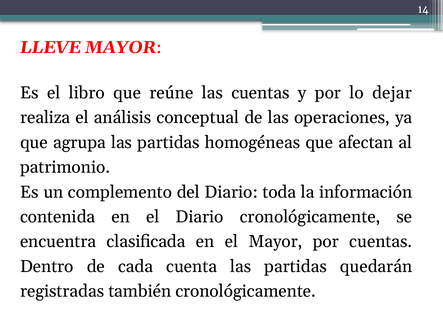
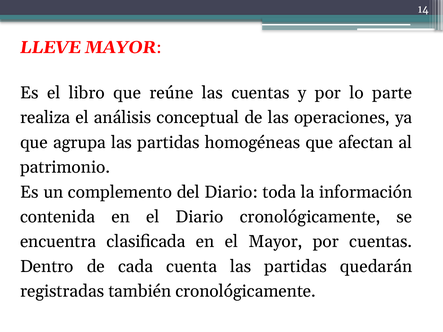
dejar: dejar -> parte (392, 93)
